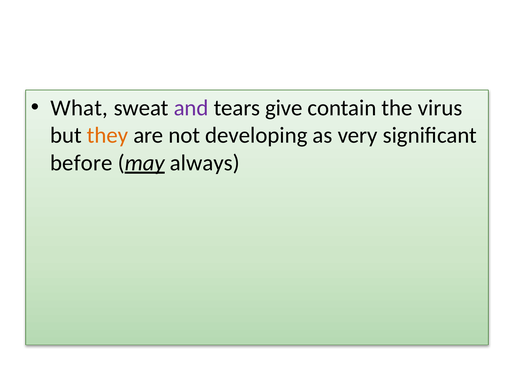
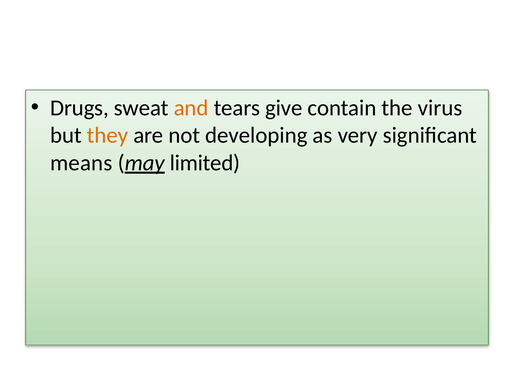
What: What -> Drugs (79, 108)
and colour: purple -> orange (191, 108)
before: before -> means (81, 163)
always: always -> limited (205, 163)
